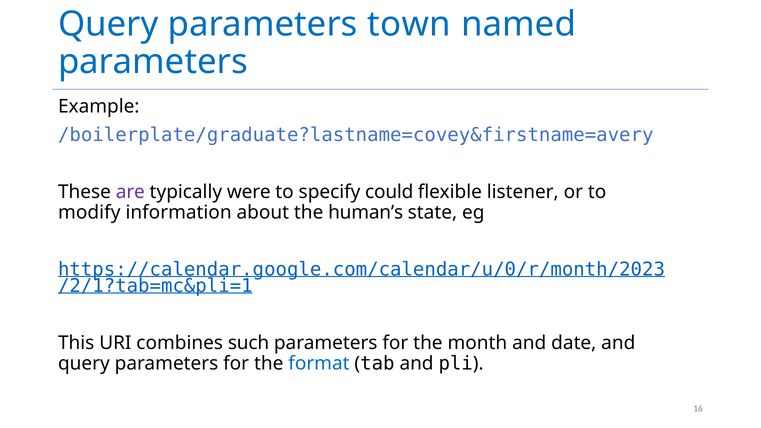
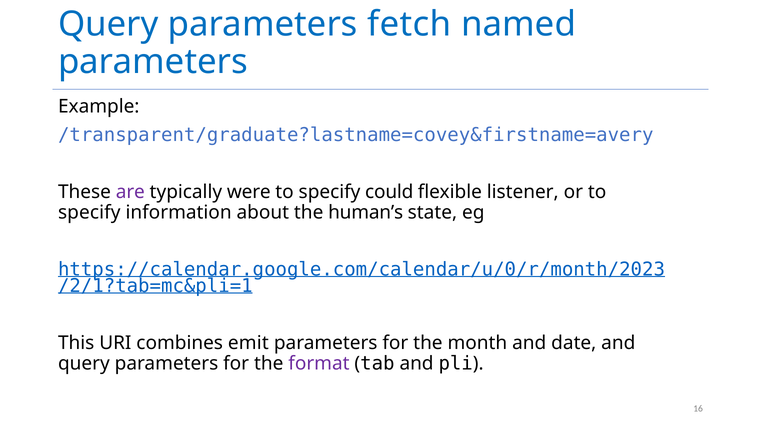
town: town -> fetch (409, 24)
/boilerplate/graduate?lastname=covey&firstname=avery: /boilerplate/graduate?lastname=covey&firstname=avery -> /transparent/graduate?lastname=covey&firstname=avery (356, 135)
modify: modify -> specify (89, 213)
such: such -> emit (248, 343)
format colour: blue -> purple (319, 363)
